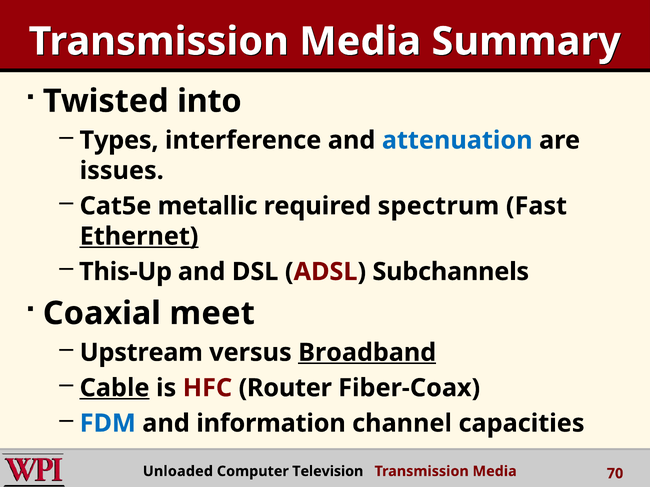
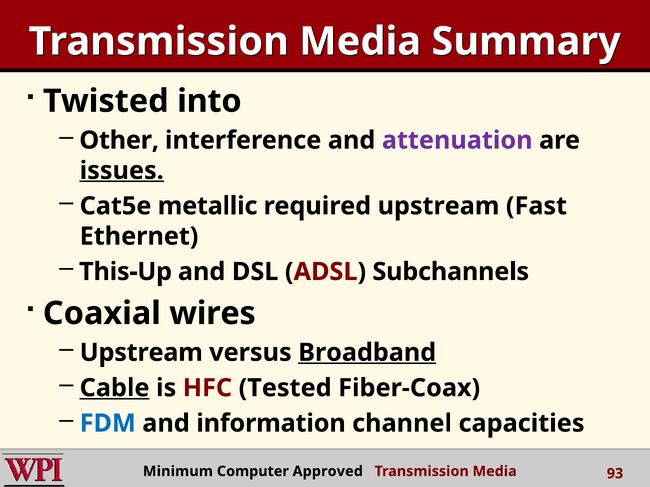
Types: Types -> Other (119, 140)
attenuation colour: blue -> purple (457, 140)
issues underline: none -> present (122, 171)
required spectrum: spectrum -> upstream (439, 206)
Ethernet underline: present -> none (139, 237)
meet: meet -> wires (212, 314)
Router: Router -> Tested (285, 388)
Unloaded: Unloaded -> Minimum (178, 472)
Television: Television -> Approved (328, 472)
70: 70 -> 93 (615, 474)
